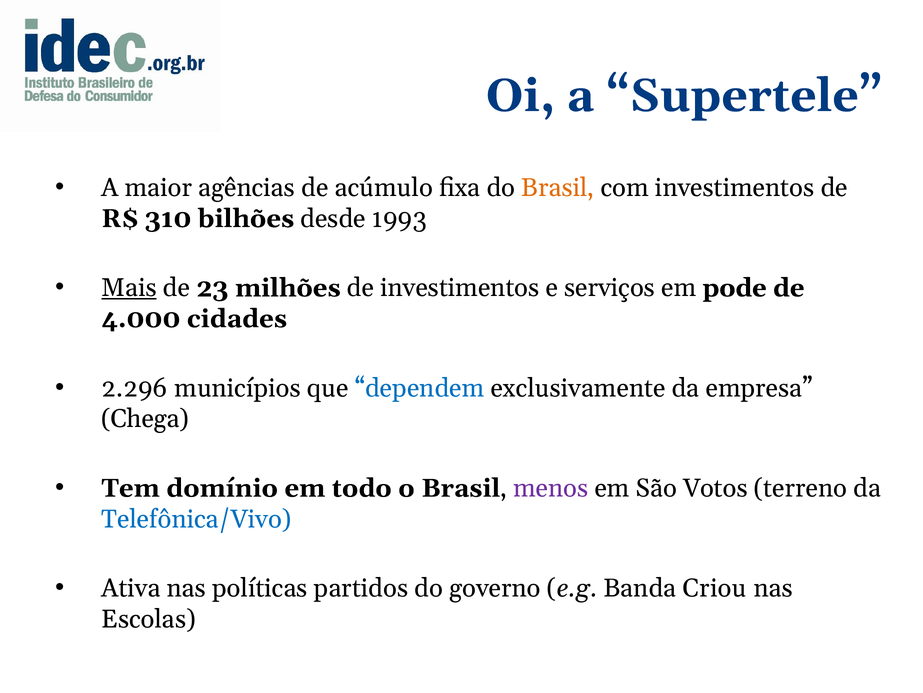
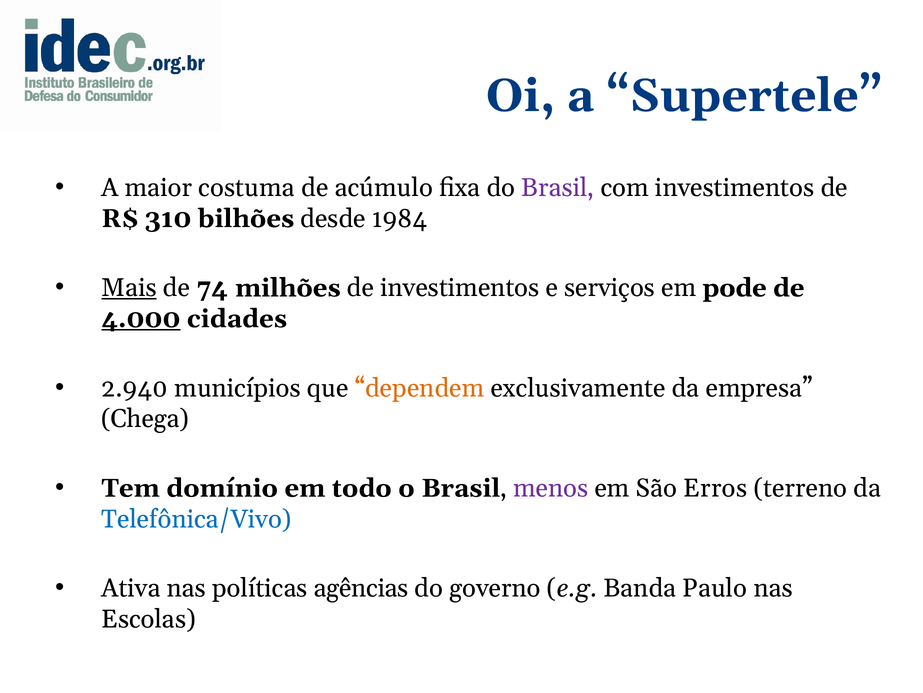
agências: agências -> costuma (247, 188)
Brasil colour: orange -> purple (558, 188)
1993: 1993 -> 1984 (399, 218)
23: 23 -> 74 (212, 288)
4.000 underline: none -> present (141, 318)
2.296: 2.296 -> 2.940 (135, 388)
dependem colour: blue -> orange (419, 388)
Votos: Votos -> Erros (715, 488)
partidos: partidos -> agências (361, 588)
Criou: Criou -> Paulo (715, 588)
